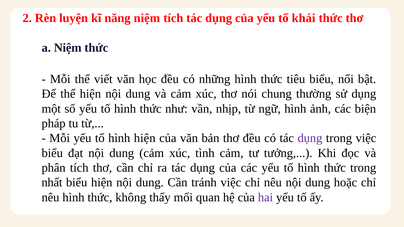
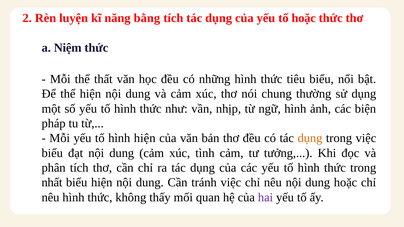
năng niệm: niệm -> bằng (147, 18)
tố khái: khái -> hoặc (304, 18)
viết: viết -> thất (103, 79)
dụng colour: purple -> orange (310, 138)
